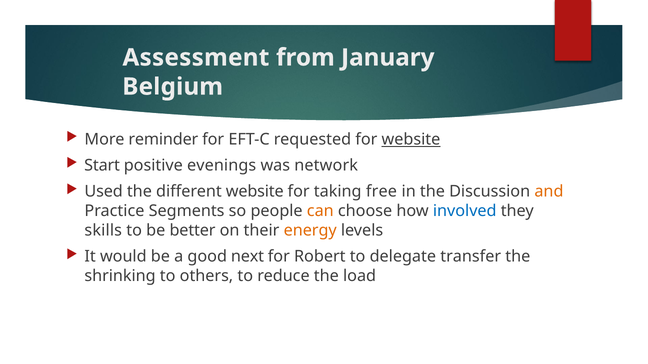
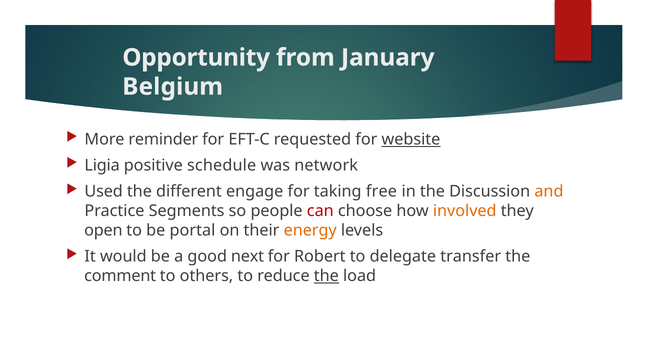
Assessment: Assessment -> Opportunity (196, 58)
Start: Start -> Ligia (102, 166)
evenings: evenings -> schedule (222, 166)
different website: website -> engage (255, 192)
can colour: orange -> red (320, 211)
involved colour: blue -> orange (465, 211)
skills: skills -> open (103, 231)
better: better -> portal (192, 231)
shrinking: shrinking -> comment (120, 276)
the underline: none -> present (326, 276)
